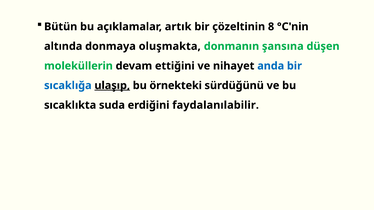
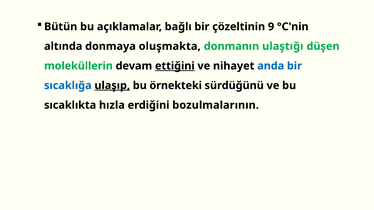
artık: artık -> bağlı (178, 27)
8: 8 -> 9 (271, 27)
şansına: şansına -> ulaştığı (283, 46)
ettiğini underline: none -> present (175, 66)
suda: suda -> hızla (112, 105)
faydalanılabilir: faydalanılabilir -> bozulmalarının (216, 105)
